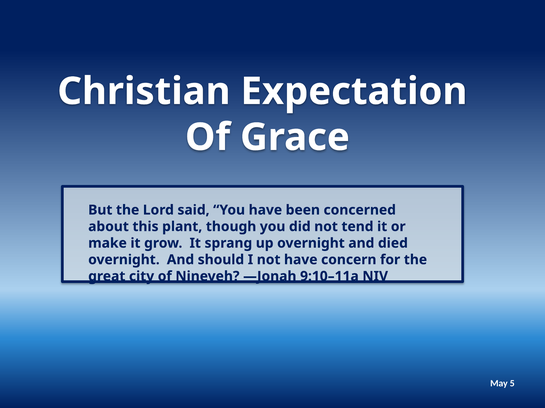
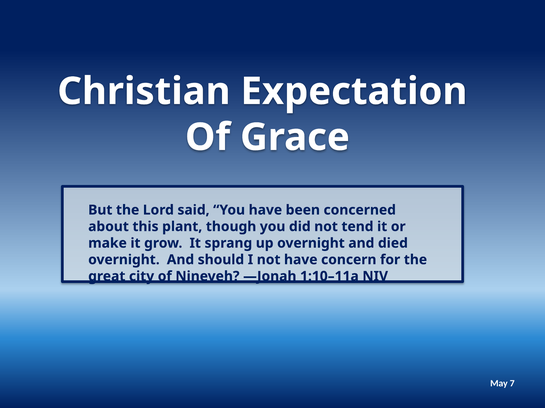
9:10–11a: 9:10–11a -> 1:10–11a (329, 277)
5: 5 -> 7 (512, 384)
